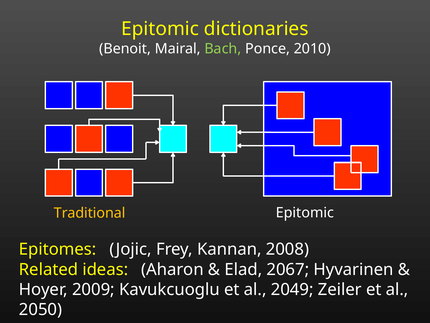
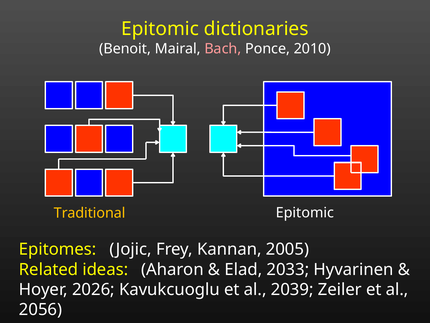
Bach colour: light green -> pink (223, 49)
2008: 2008 -> 2005 (287, 249)
2067: 2067 -> 2033 (288, 269)
2009: 2009 -> 2026 (93, 289)
2049: 2049 -> 2039 (292, 289)
2050: 2050 -> 2056 (41, 309)
